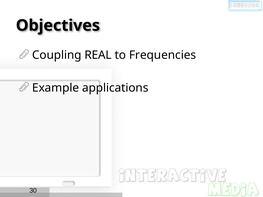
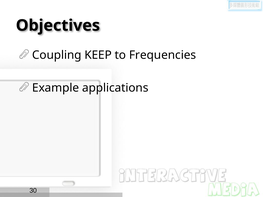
REAL: REAL -> KEEP (98, 55)
